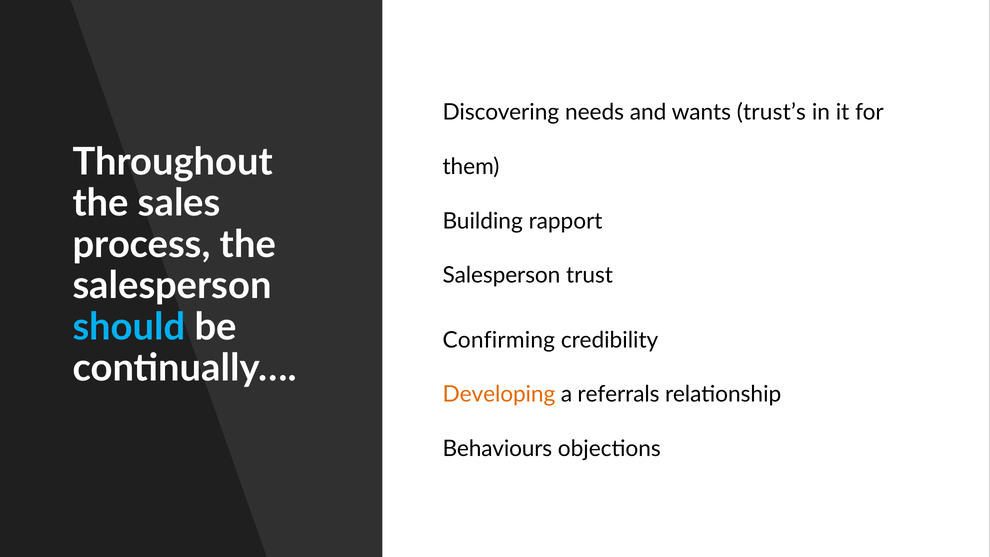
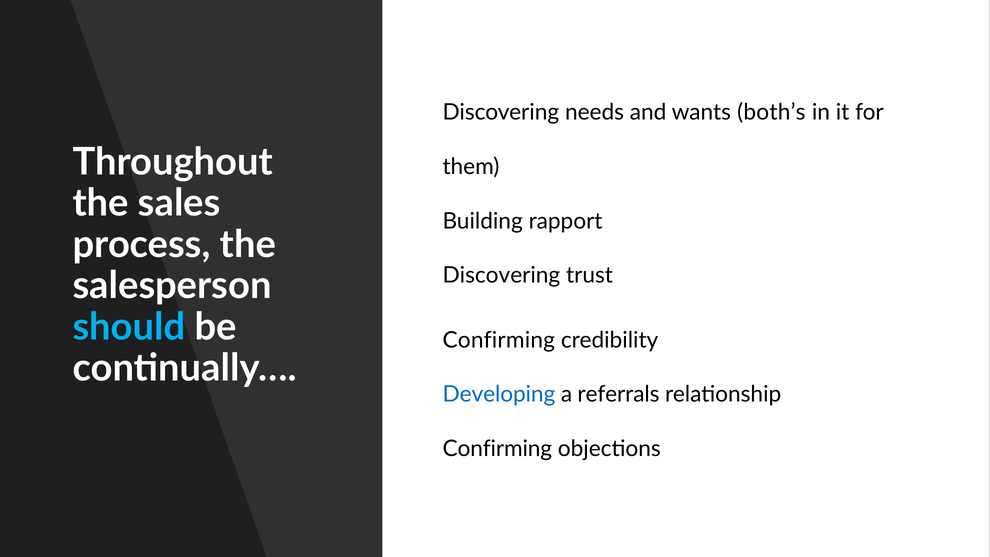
trust’s: trust’s -> both’s (771, 112)
Salesperson: Salesperson -> Discovering (501, 275)
Developing colour: orange -> blue (499, 394)
Behaviours: Behaviours -> Confirming (497, 449)
